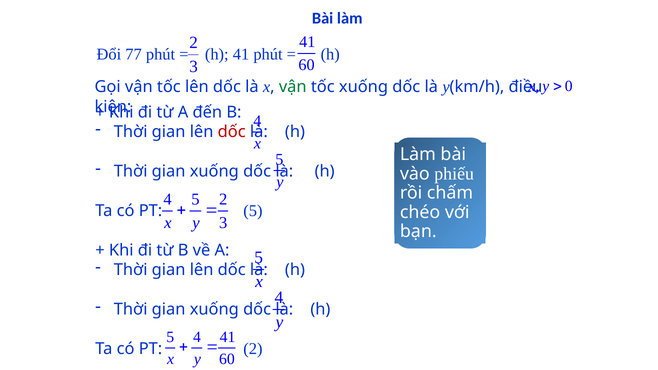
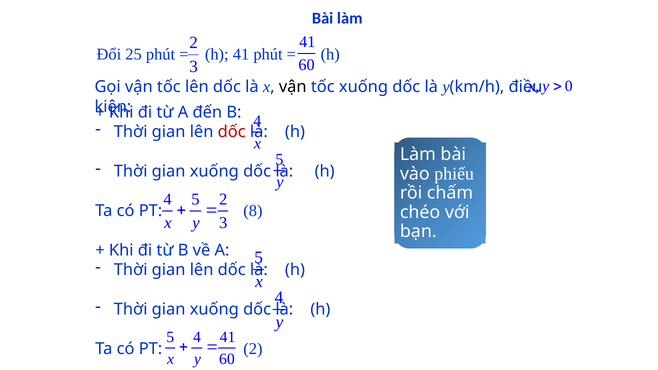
77: 77 -> 25 (134, 54)
vận colour: green -> black (293, 87)
PT 5: 5 -> 8 (253, 211)
